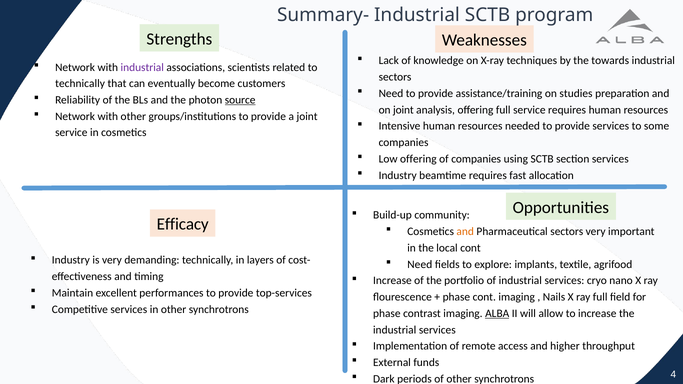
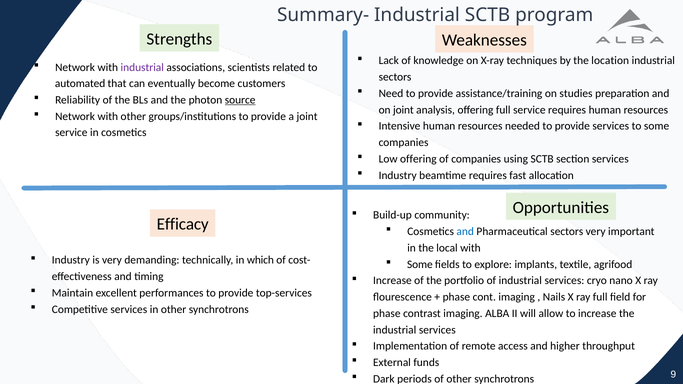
towards: towards -> location (610, 61)
technically: technically -> automated (80, 84)
and colour: orange -> blue (465, 232)
local cont: cont -> with (470, 248)
layers: layers -> which (260, 260)
Need: Need -> Some (420, 264)
ALBA underline: present -> none (497, 314)
4: 4 -> 9 (673, 375)
